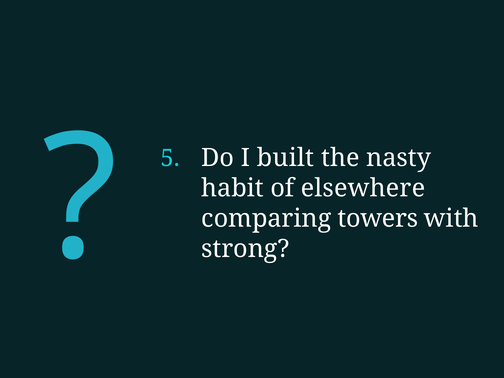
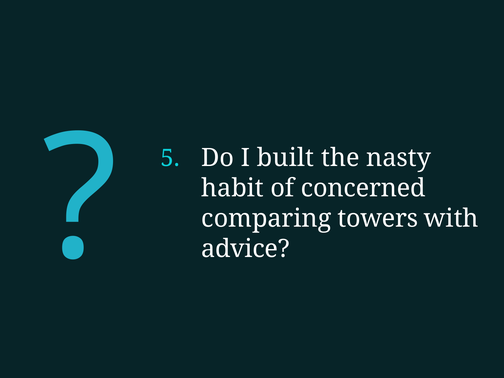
elsewhere: elsewhere -> concerned (363, 188)
strong: strong -> advice (245, 249)
